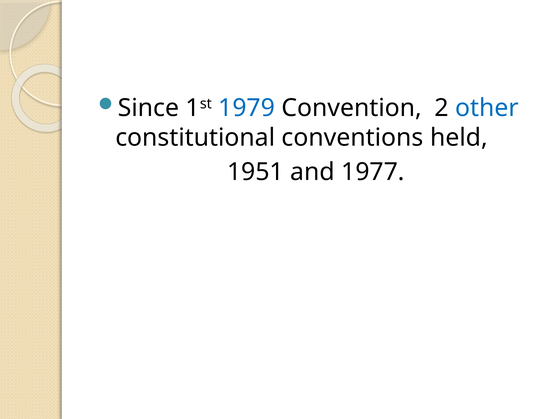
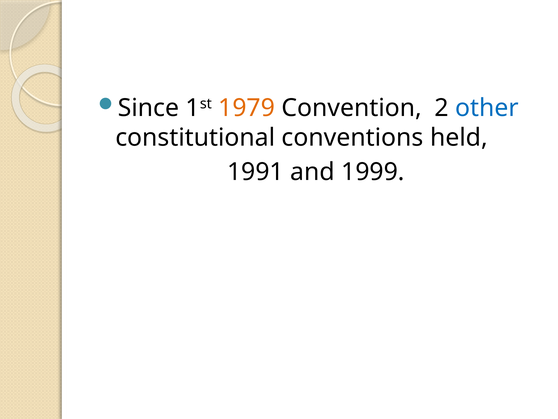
1979 colour: blue -> orange (247, 108)
1951: 1951 -> 1991 (255, 172)
1977: 1977 -> 1999 (373, 172)
